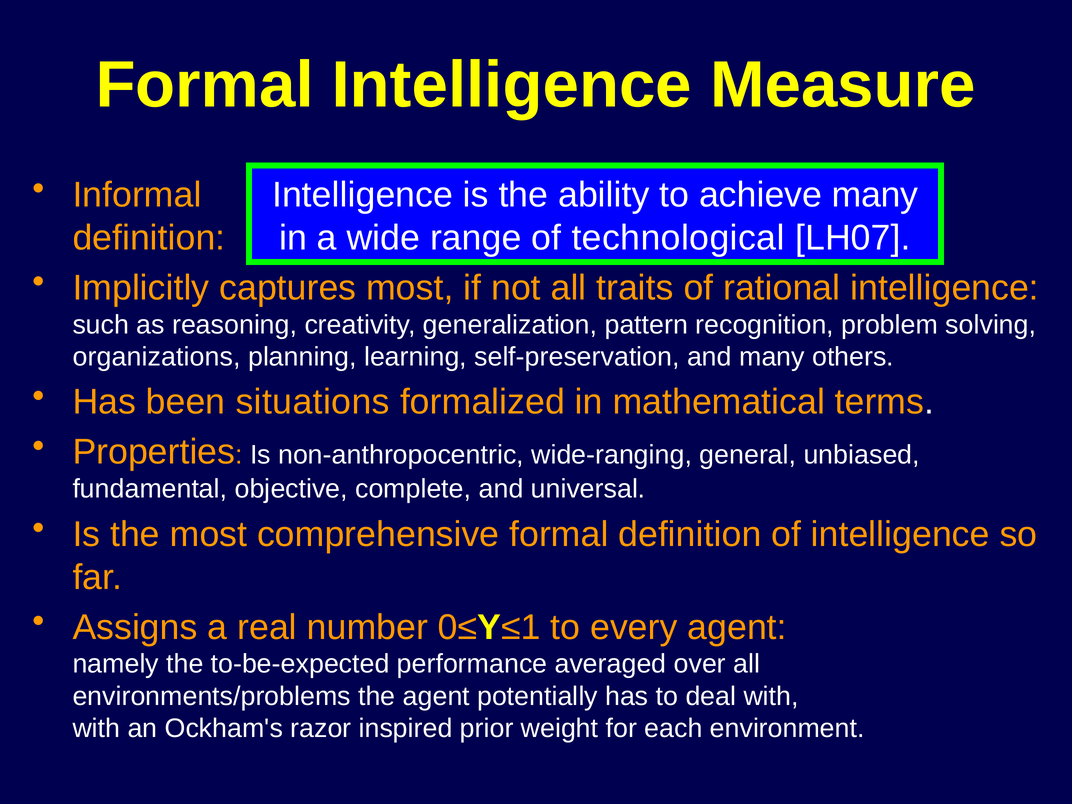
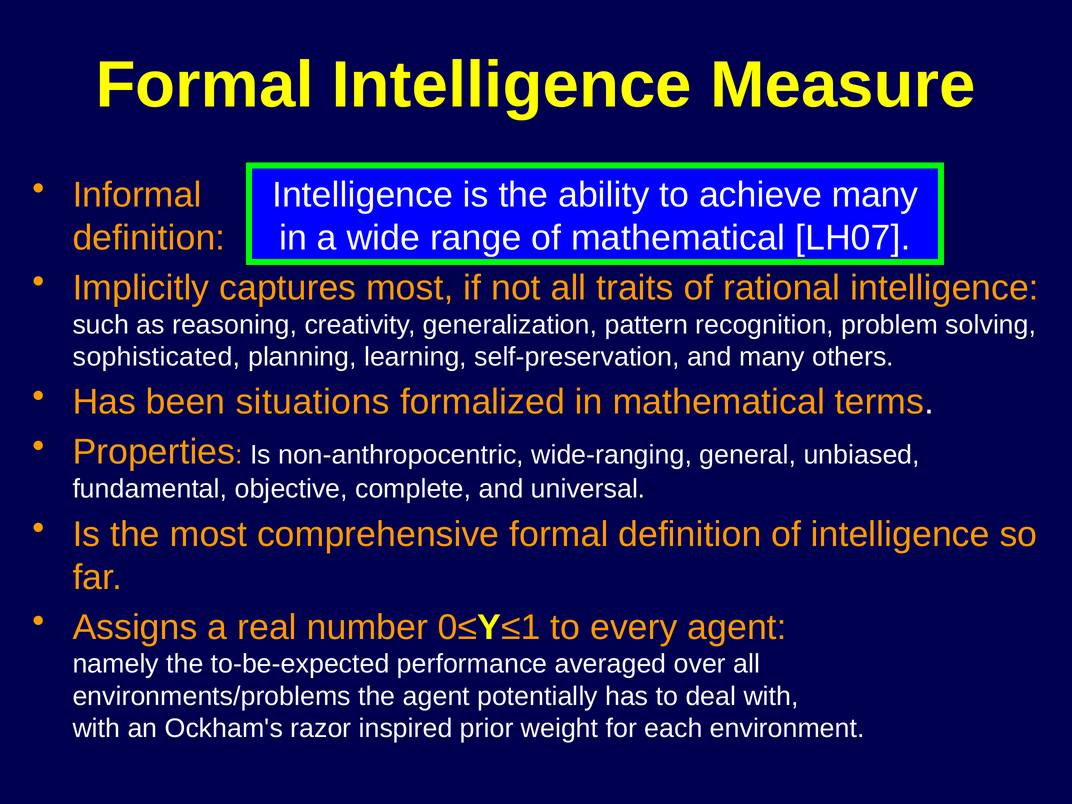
of technological: technological -> mathematical (678, 238)
organizations: organizations -> sophisticated (156, 357)
